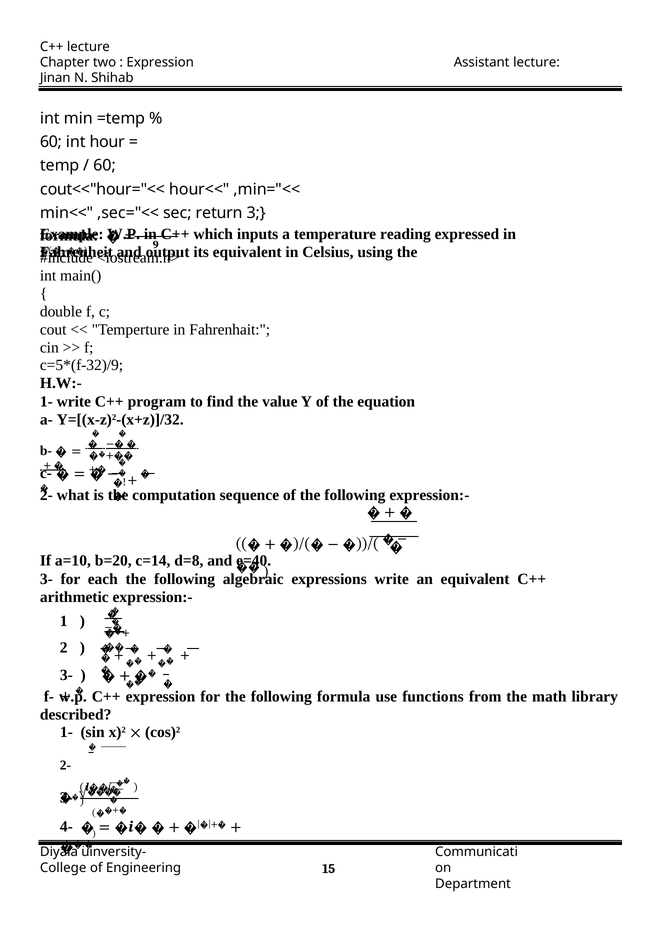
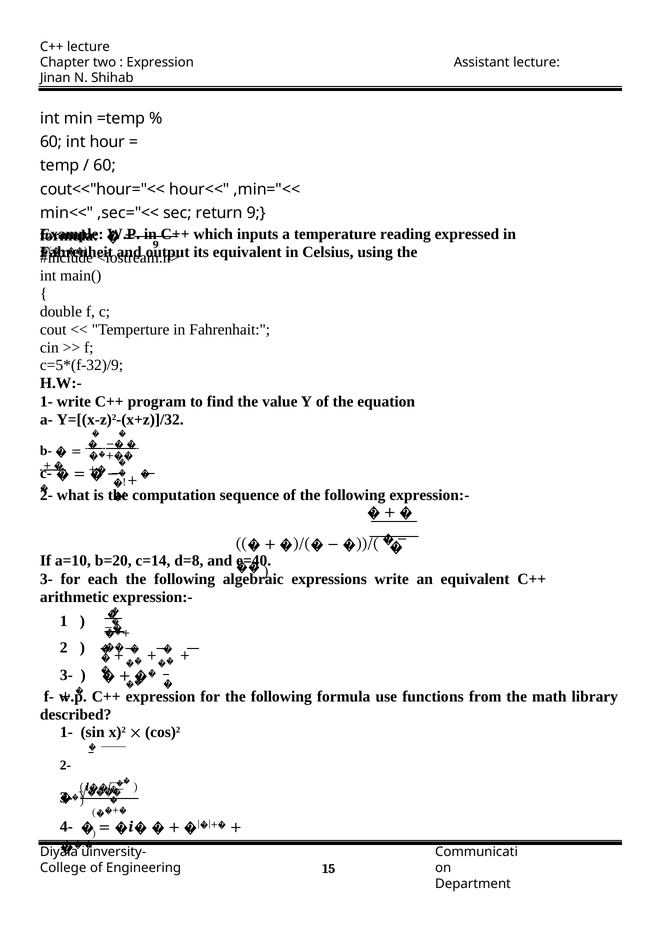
3: 3 -> 9 (256, 213)
